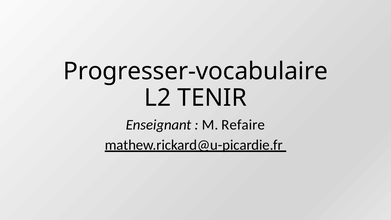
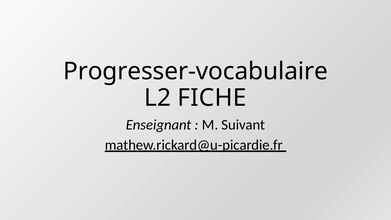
TENIR: TENIR -> FICHE (212, 98)
Refaire: Refaire -> Suivant (243, 125)
